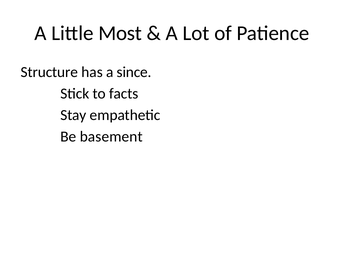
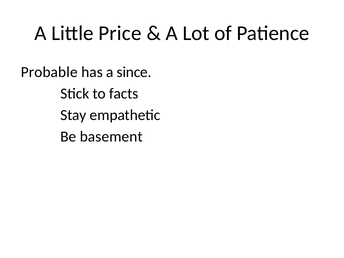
Most: Most -> Price (120, 33)
Structure: Structure -> Probable (49, 72)
